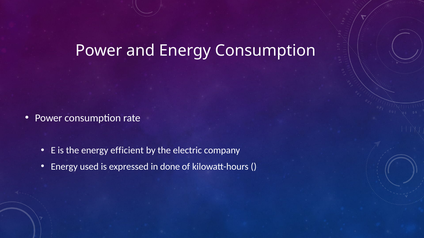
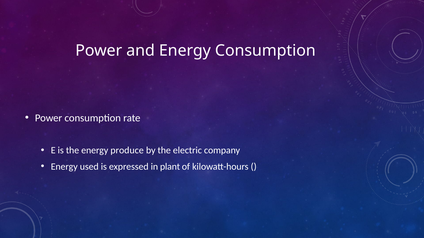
efficient: efficient -> produce (127, 151)
done: done -> plant (170, 167)
